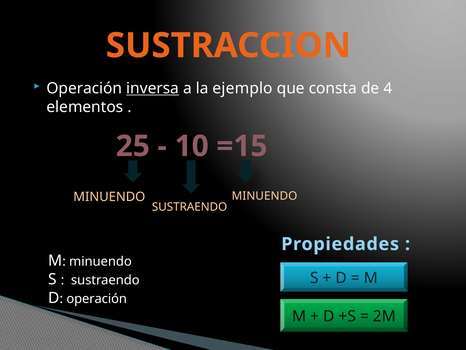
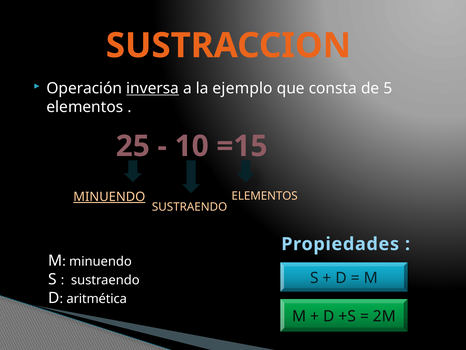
4: 4 -> 5 (388, 88)
MINUENDO: MINUENDO -> ELEMENTOS (265, 196)
MINUENDO underline: none -> present (109, 197)
operación: operación -> aritmética (97, 298)
